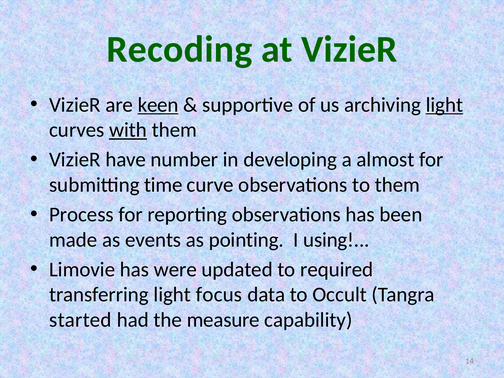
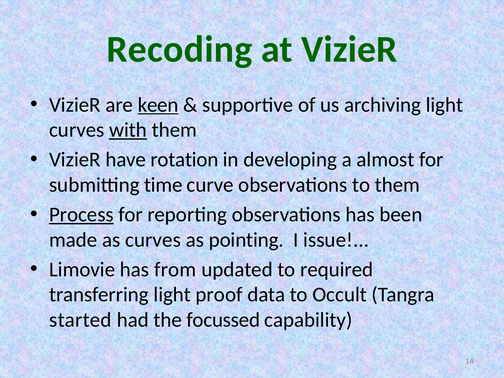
light underline: present -> none (444, 105)
number: number -> rotation (184, 160)
Process underline: none -> present (81, 215)
as events: events -> curves (153, 240)
using: using -> issue (336, 240)
were: were -> from (175, 269)
focus: focus -> proof (219, 295)
measure: measure -> focussed (223, 320)
